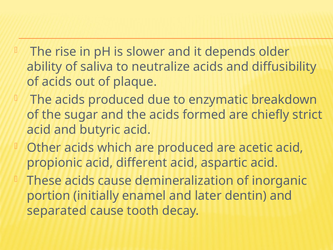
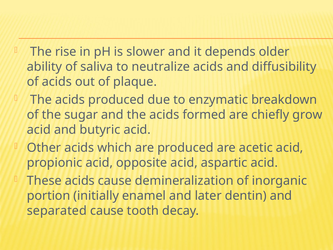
strict: strict -> grow (307, 115)
different: different -> opposite (142, 163)
